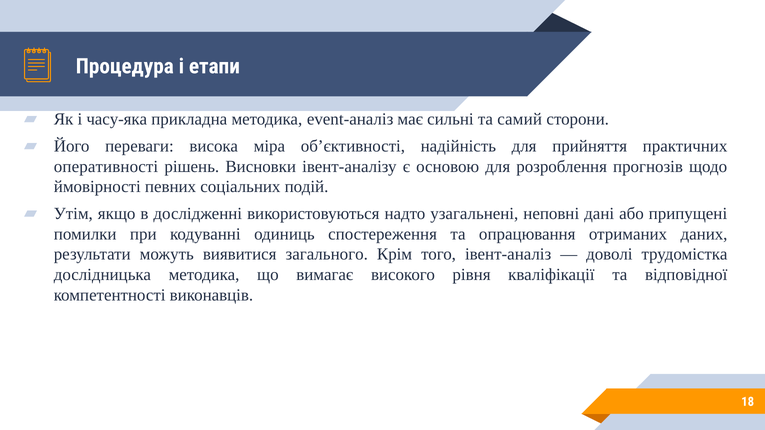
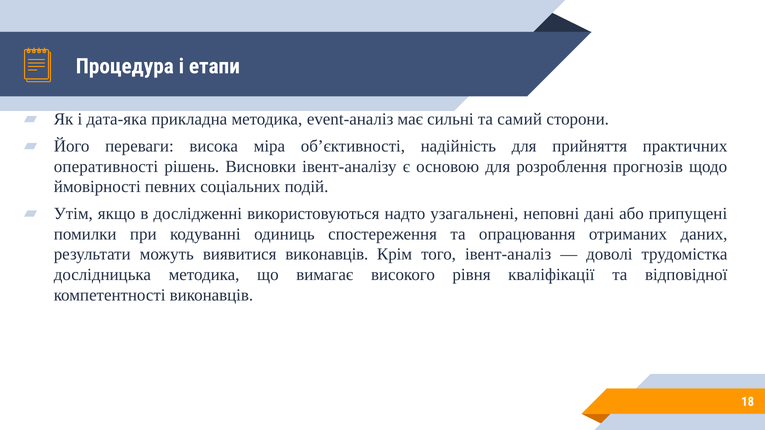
часу-яка: часу-яка -> дата-яка (117, 119)
виявитися загального: загального -> виконавців (327, 255)
